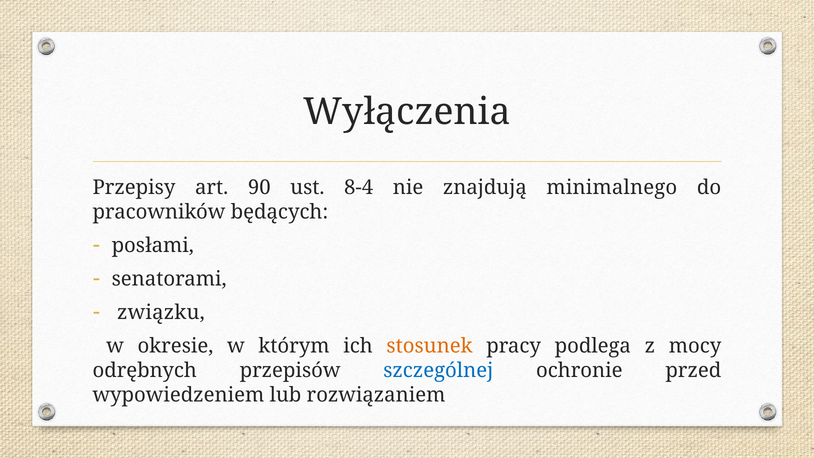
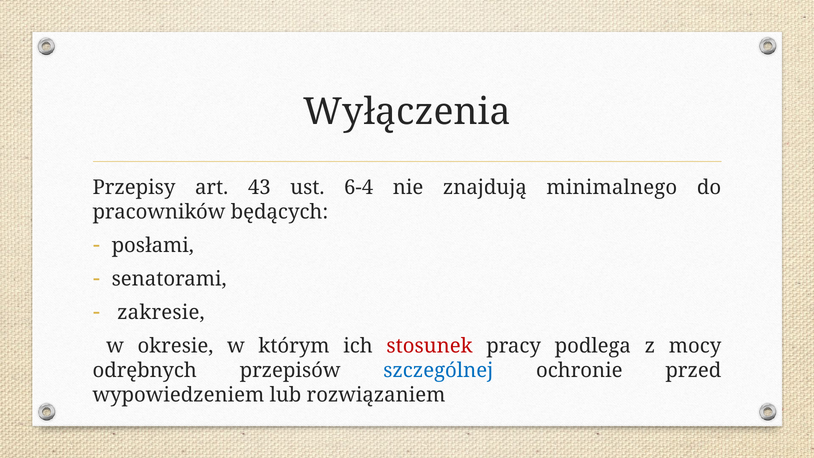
90: 90 -> 43 (259, 187)
8-4: 8-4 -> 6-4 (359, 187)
związku: związku -> zakresie (161, 313)
stosunek colour: orange -> red (430, 346)
